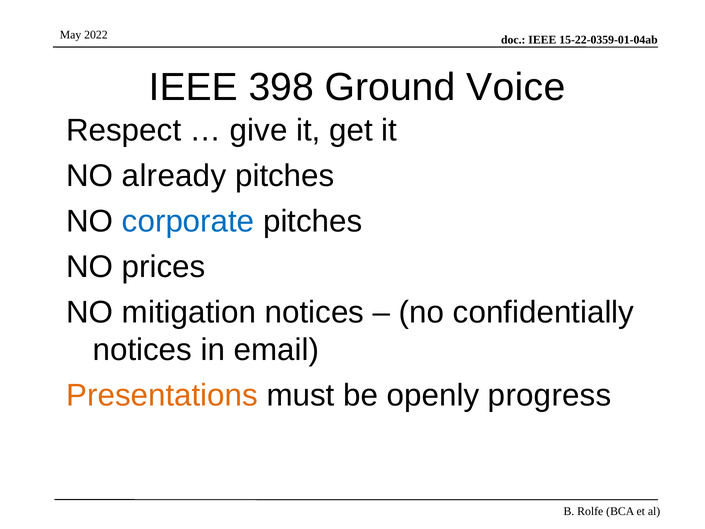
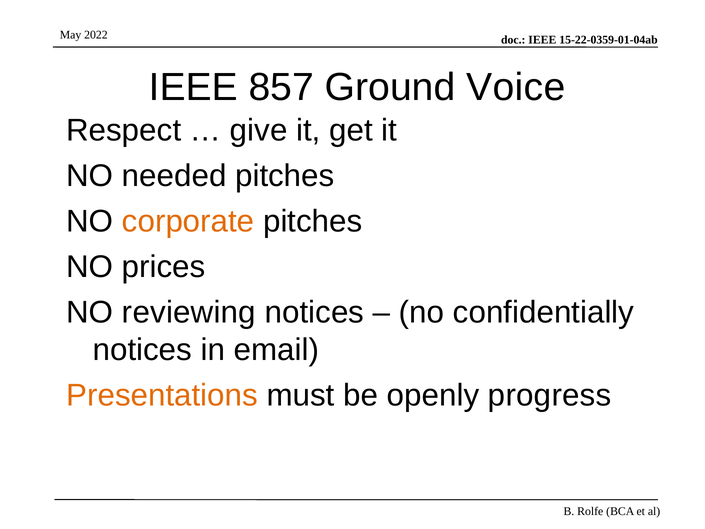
398: 398 -> 857 (281, 88)
already: already -> needed (174, 176)
corporate colour: blue -> orange (188, 221)
mitigation: mitigation -> reviewing (189, 312)
